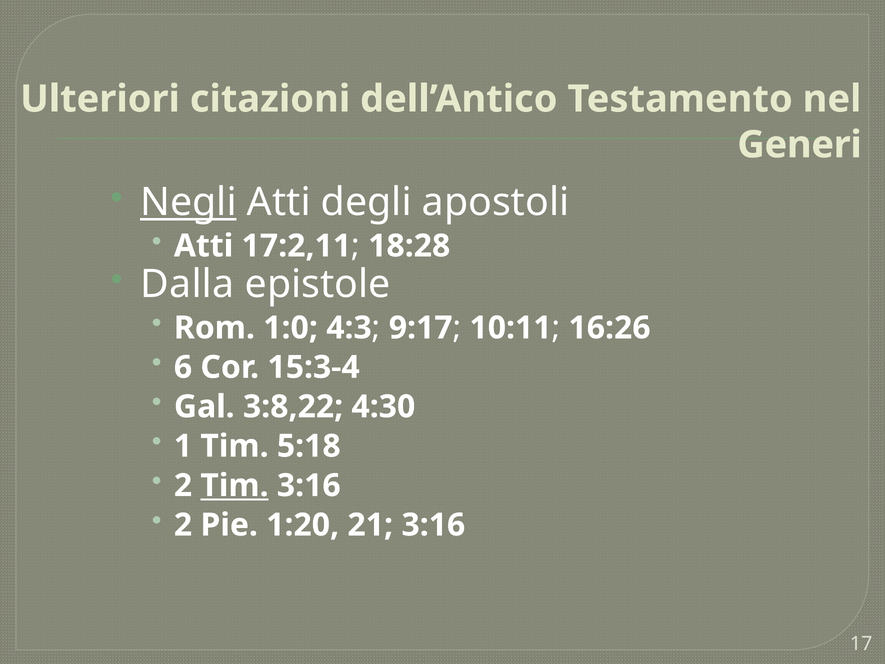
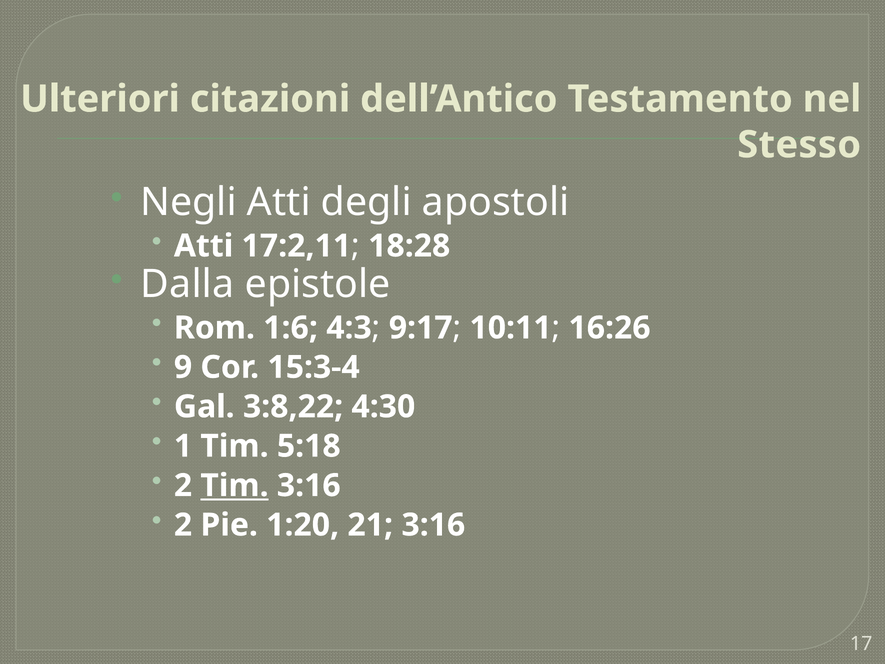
Generi: Generi -> Stesso (799, 145)
Negli underline: present -> none (188, 202)
1:0: 1:0 -> 1:6 (291, 328)
6: 6 -> 9 (183, 367)
